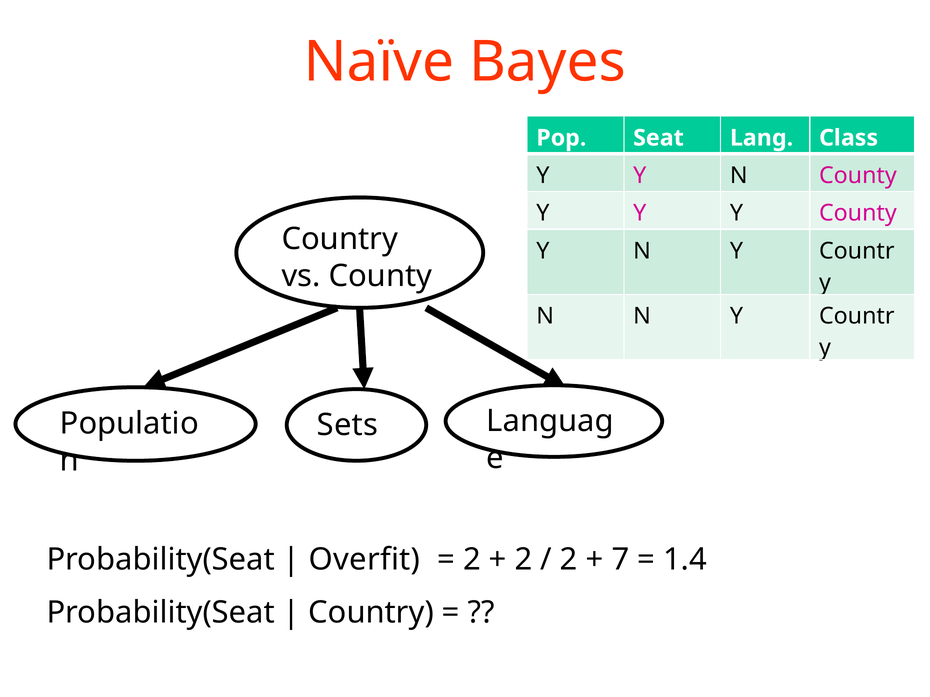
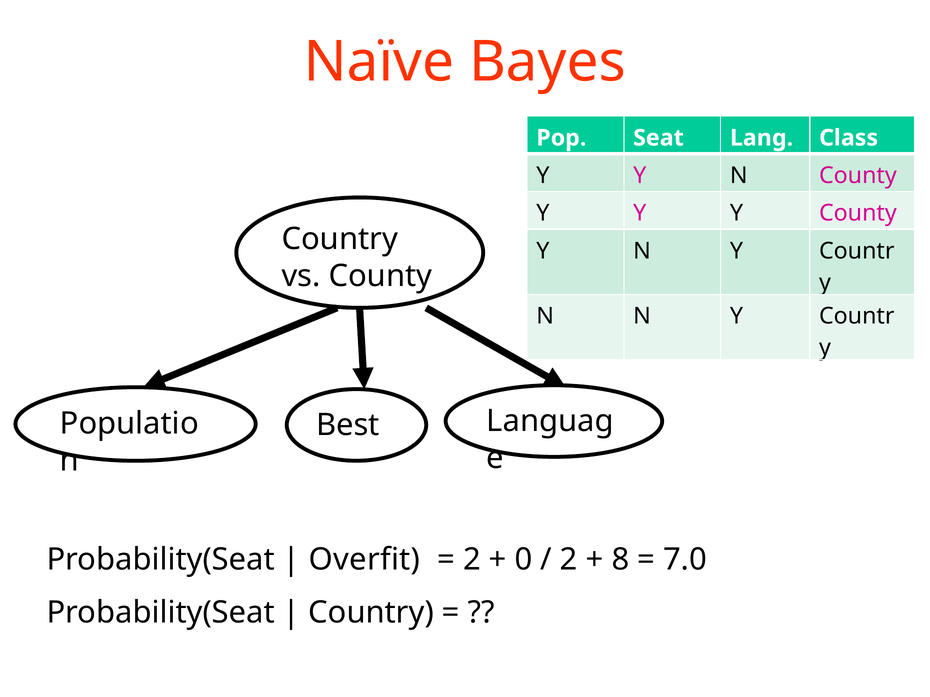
Sets: Sets -> Best (348, 425)
2: 2 -> 0 (524, 560)
7: 7 -> 8 (620, 560)
1.4: 1.4 -> 7.0 (685, 560)
